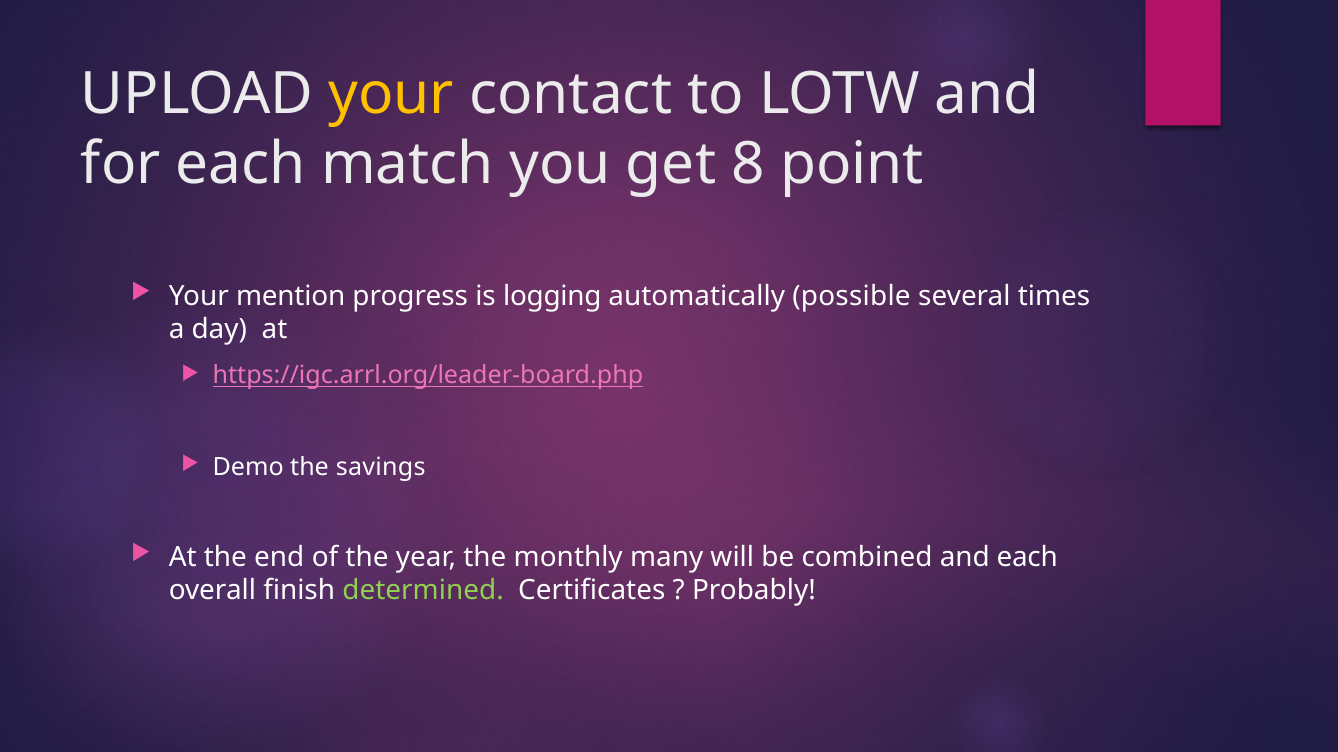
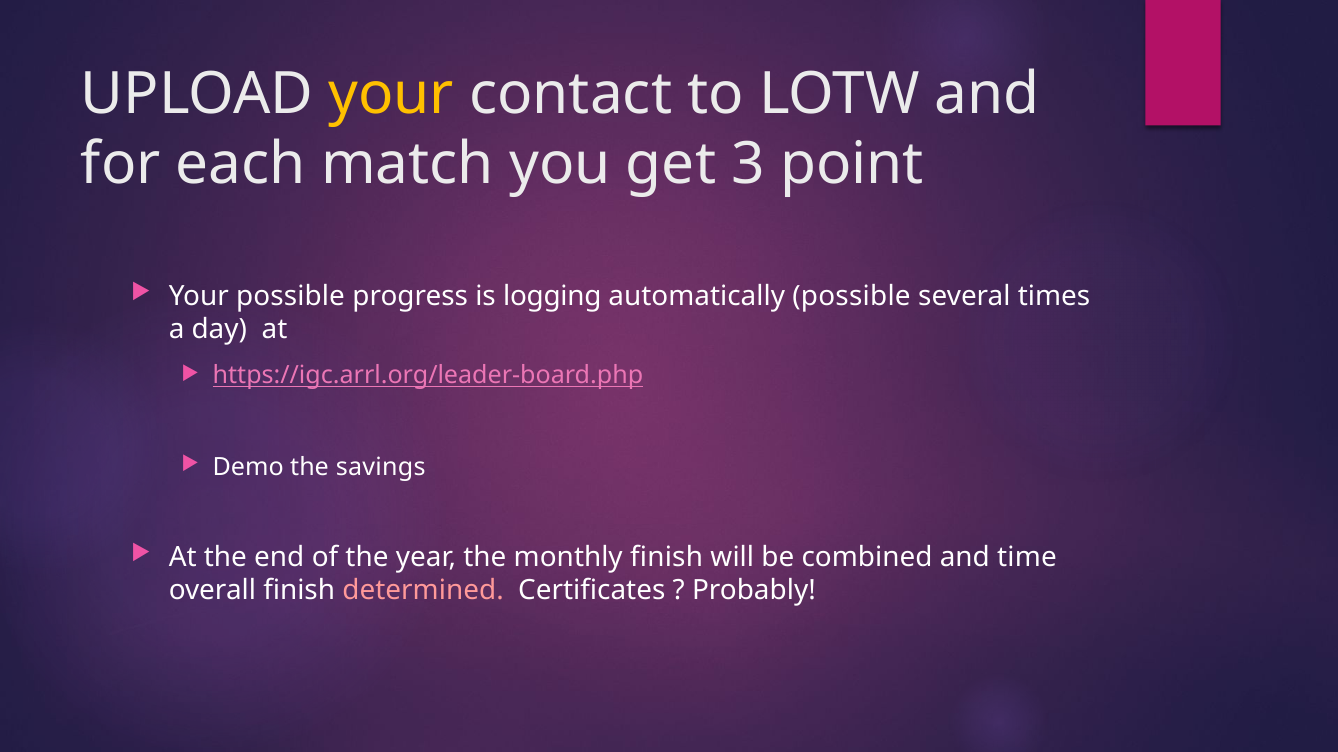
8: 8 -> 3 (748, 164)
Your mention: mention -> possible (290, 296)
monthly many: many -> finish (667, 558)
and each: each -> time (1027, 558)
determined colour: light green -> pink (423, 591)
